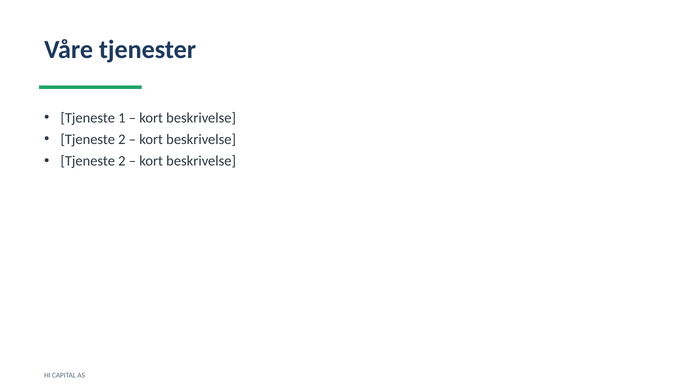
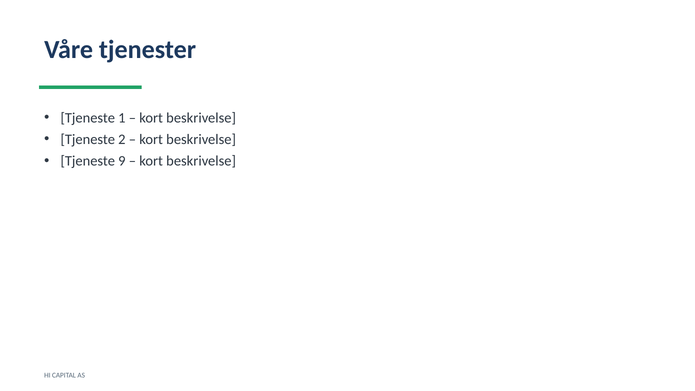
2: 2 -> 9 (122, 161)
